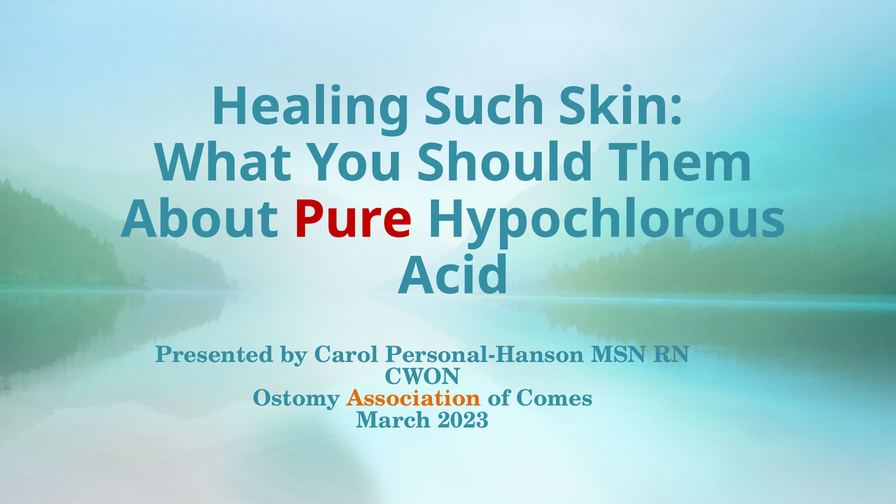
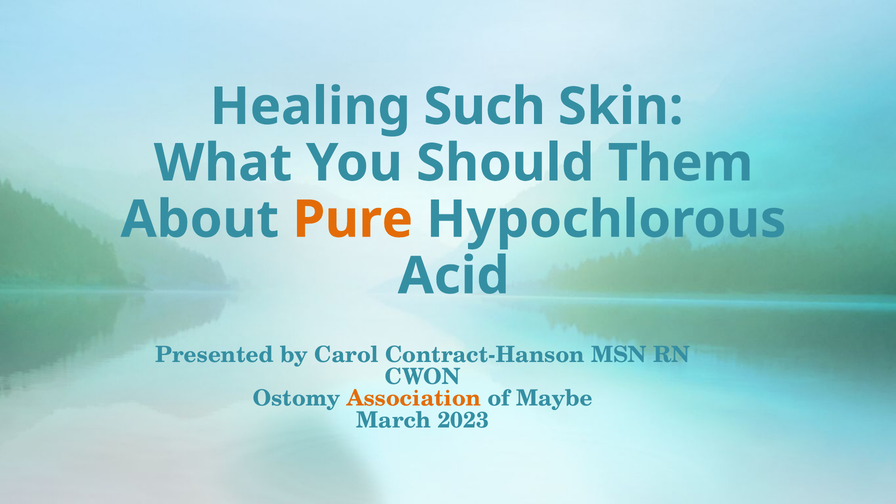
Pure colour: red -> orange (353, 220)
Personal-Hanson: Personal-Hanson -> Contract-Hanson (485, 355)
Comes: Comes -> Maybe (555, 399)
